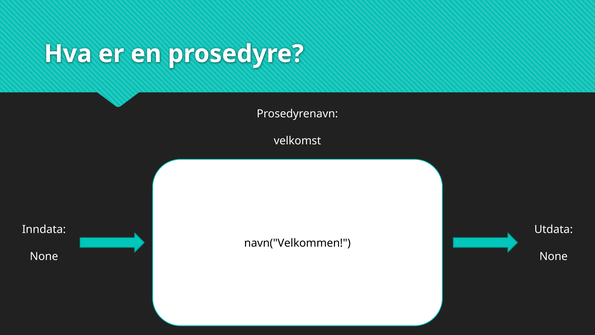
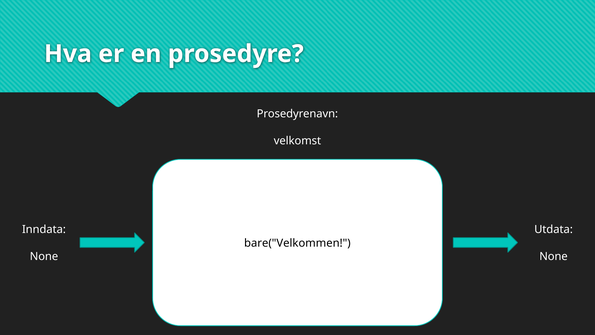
navn("Velkommen: navn("Velkommen -> bare("Velkommen (297, 243)
